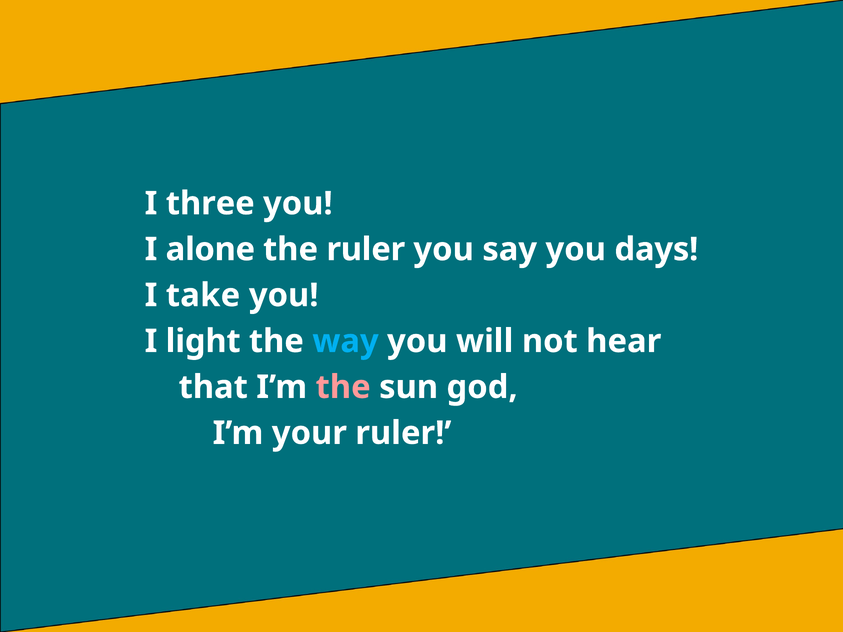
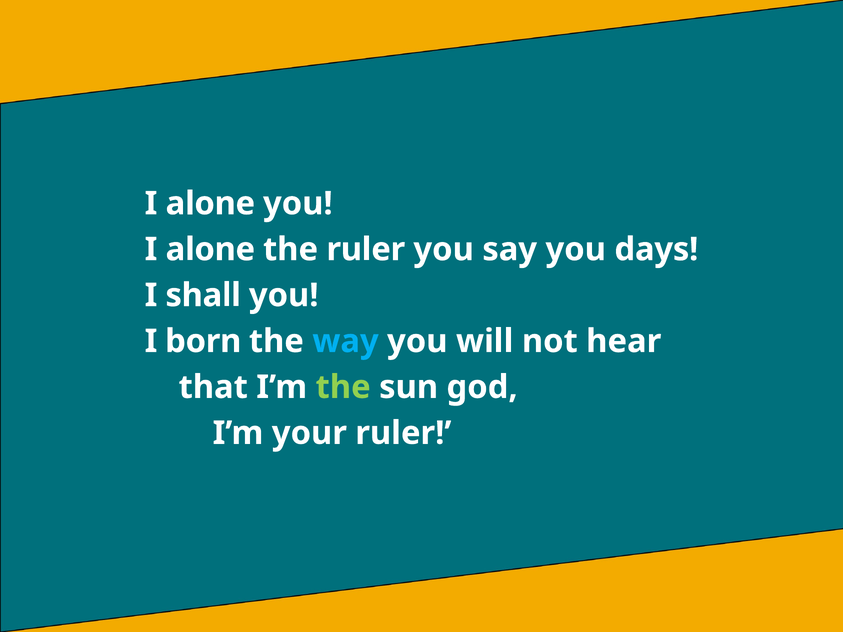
three: three -> alone (210, 204)
take: take -> shall (203, 295)
light: light -> born (203, 341)
the colour: pink -> light green (343, 387)
